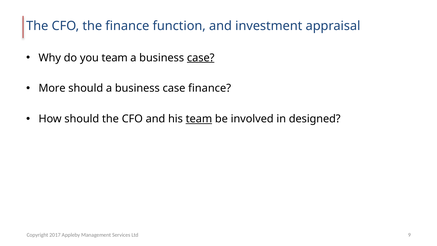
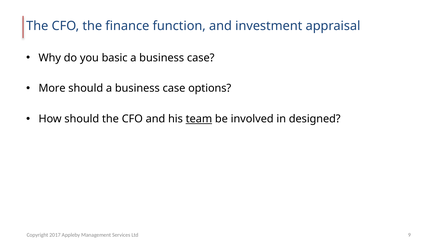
you team: team -> basic (115, 58)
case underline: present -> none (201, 58)
case finance: finance -> options (210, 88)
